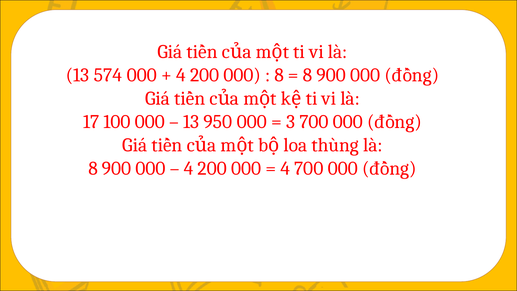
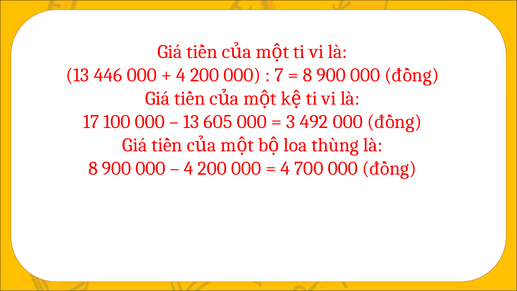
574: 574 -> 446 (108, 75)
8: 8 -> 7 (279, 75)
950: 950 -> 605 (218, 122)
3 700: 700 -> 492 (314, 122)
